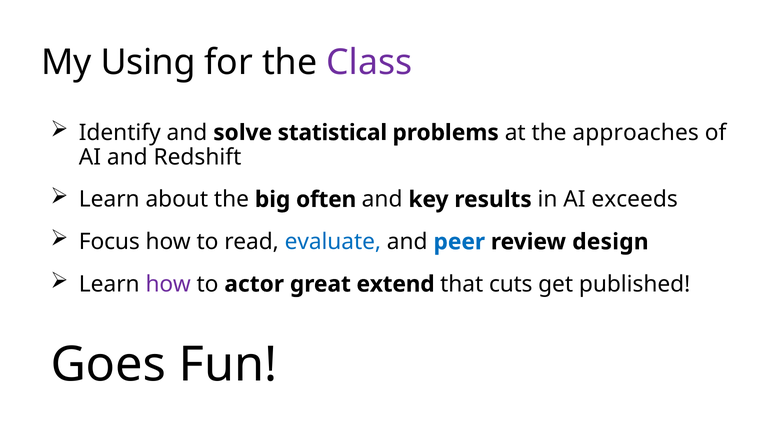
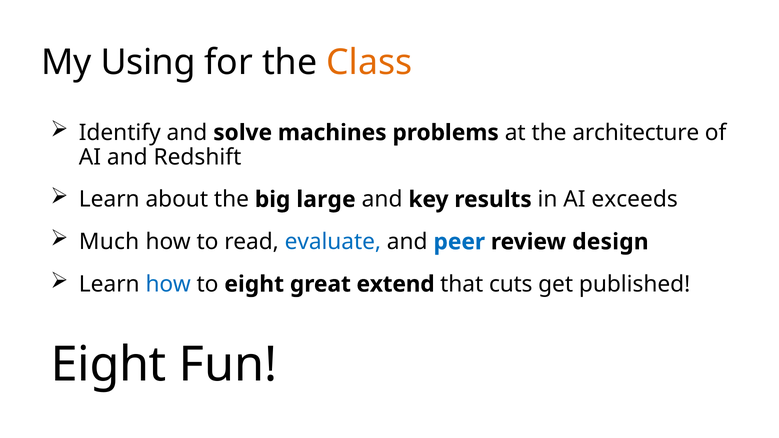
Class colour: purple -> orange (369, 63)
statistical: statistical -> machines (332, 133)
approaches: approaches -> architecture (636, 133)
often: often -> large (326, 200)
Focus: Focus -> Much (109, 242)
how colour: purple -> blue (168, 284)
to actor: actor -> eight (254, 284)
Goes: Goes -> Eight (109, 365)
